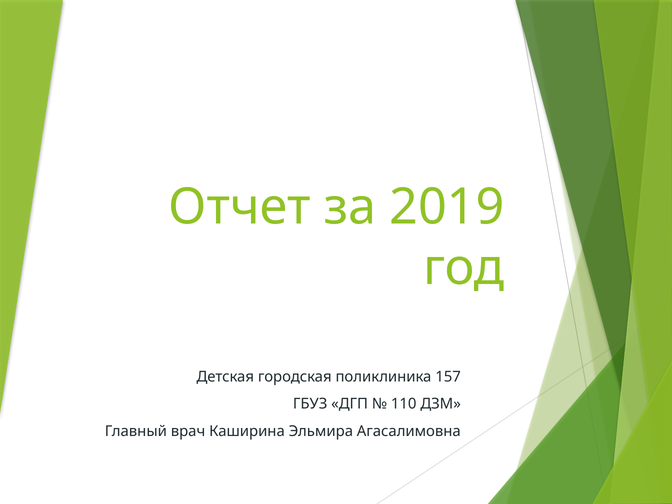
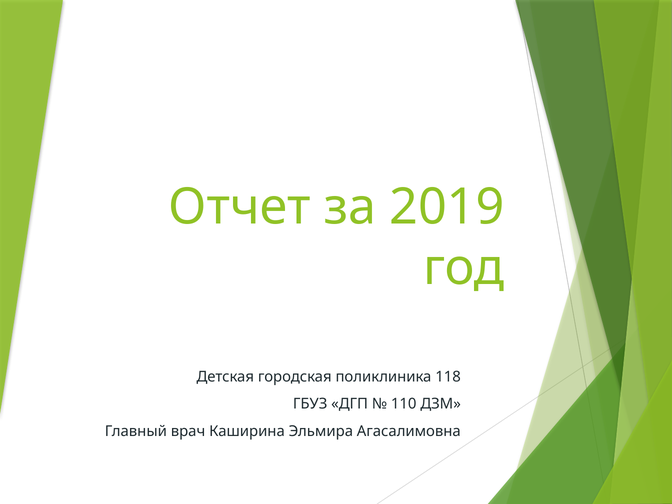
157: 157 -> 118 (448, 377)
